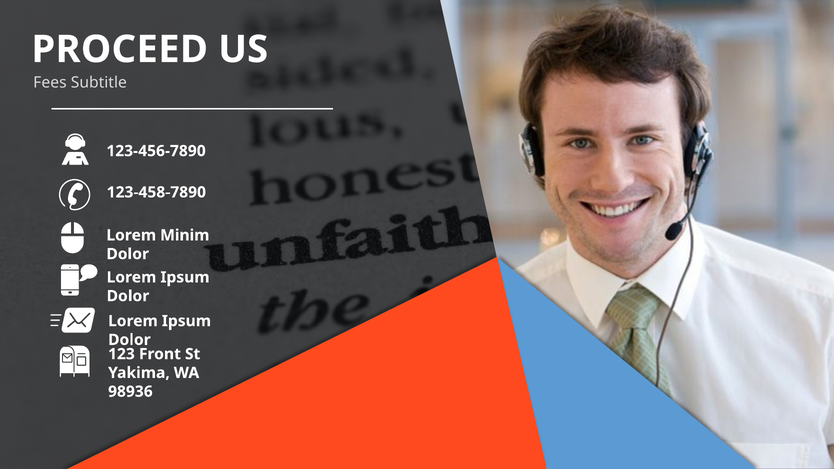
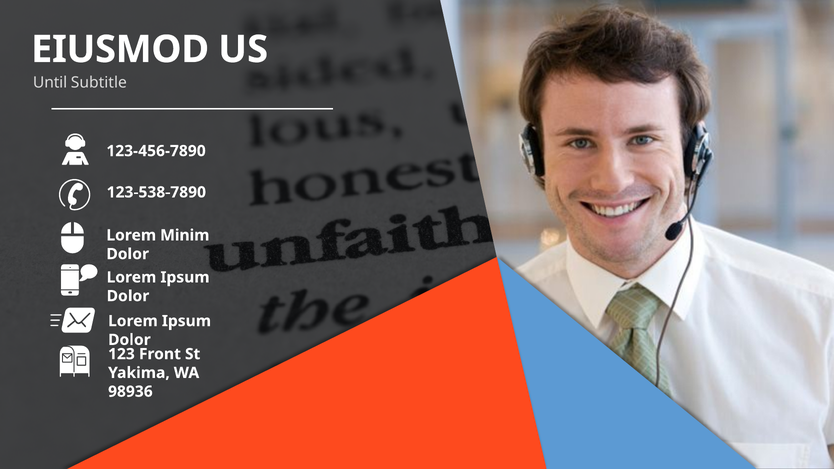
PROCEED: PROCEED -> EIUSMOD (120, 49)
Fees: Fees -> Until (50, 83)
123-458-7890: 123-458-7890 -> 123-538-7890 (156, 192)
